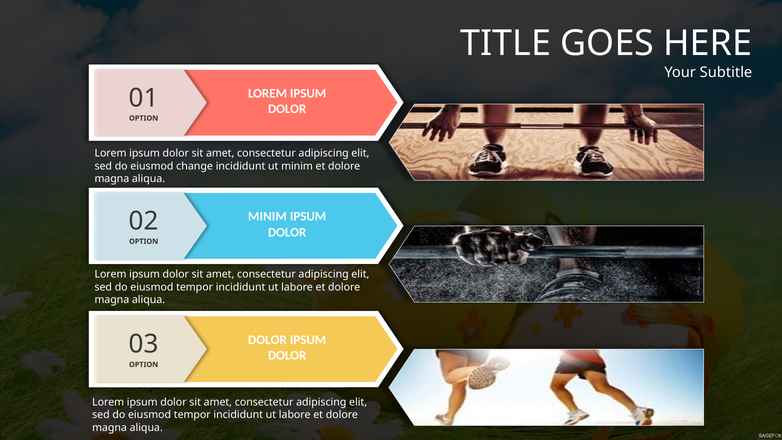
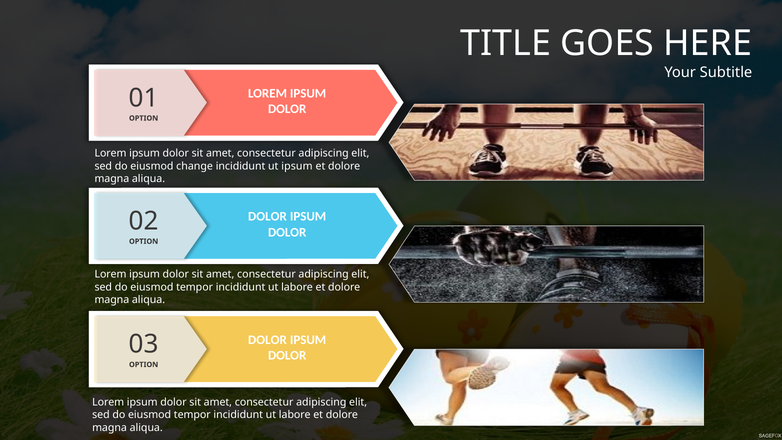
ut minim: minim -> ipsum (297, 166)
MINIM: MINIM -> DOLOR (267, 217)
